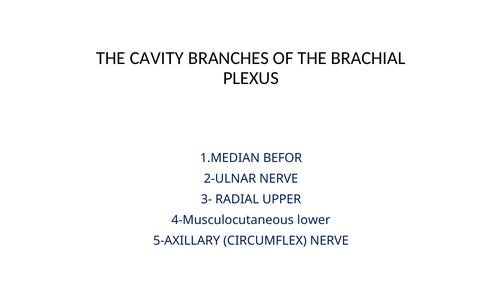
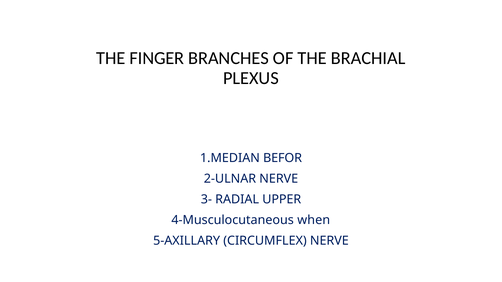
CAVITY: CAVITY -> FINGER (157, 58)
lower: lower -> when (314, 220)
